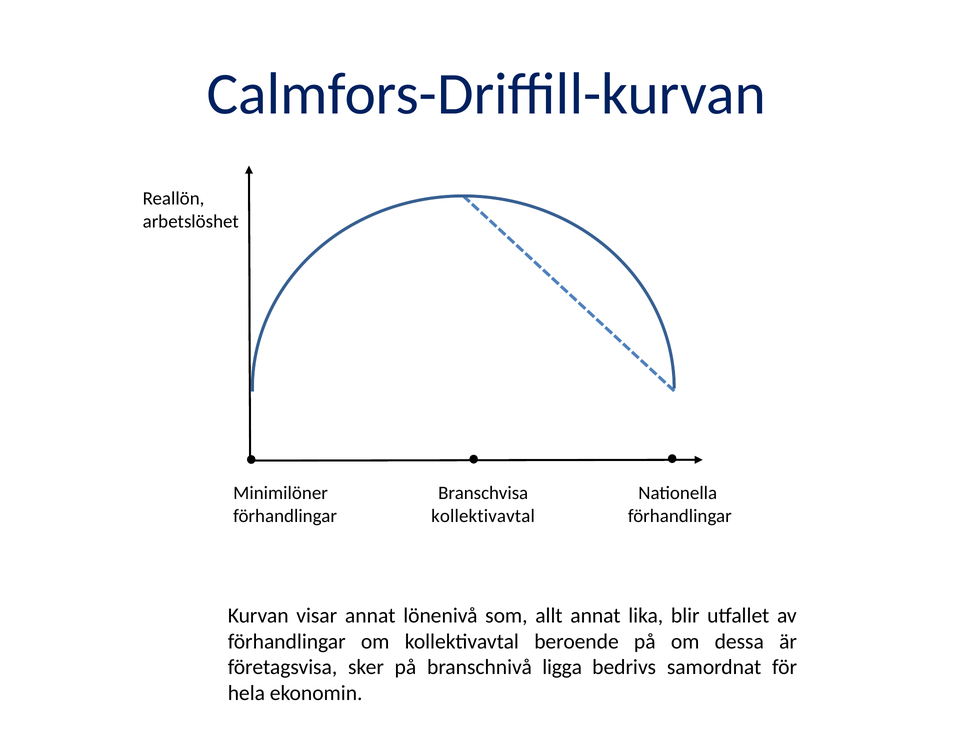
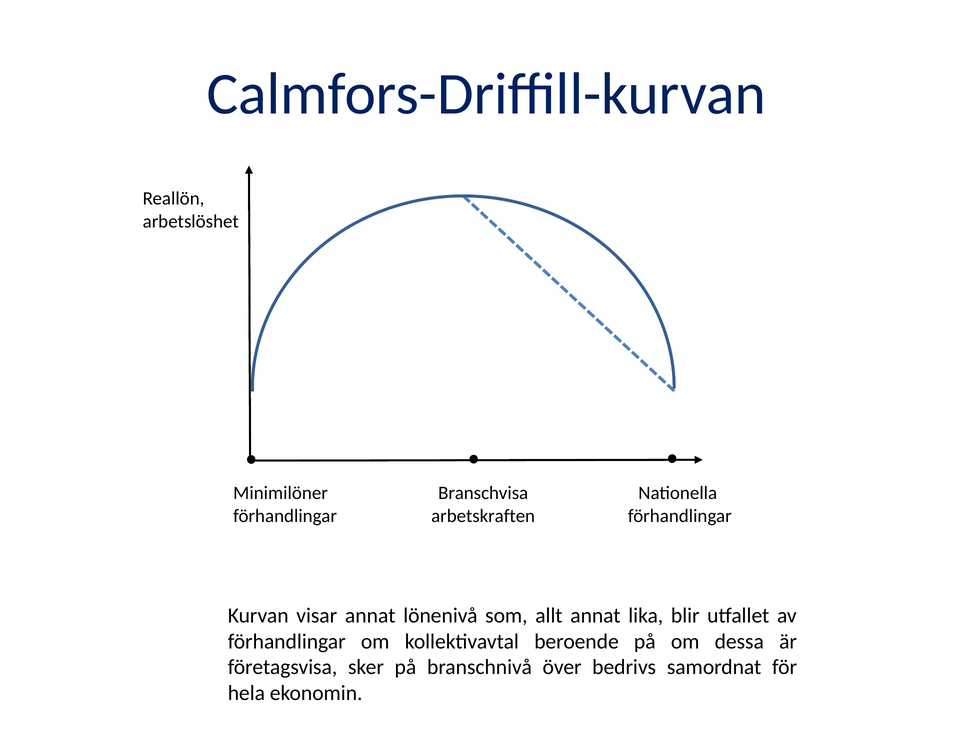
kollektivavtal: kollektivavtal -> arbetskraften (483, 516)
ligga: ligga -> över (562, 667)
